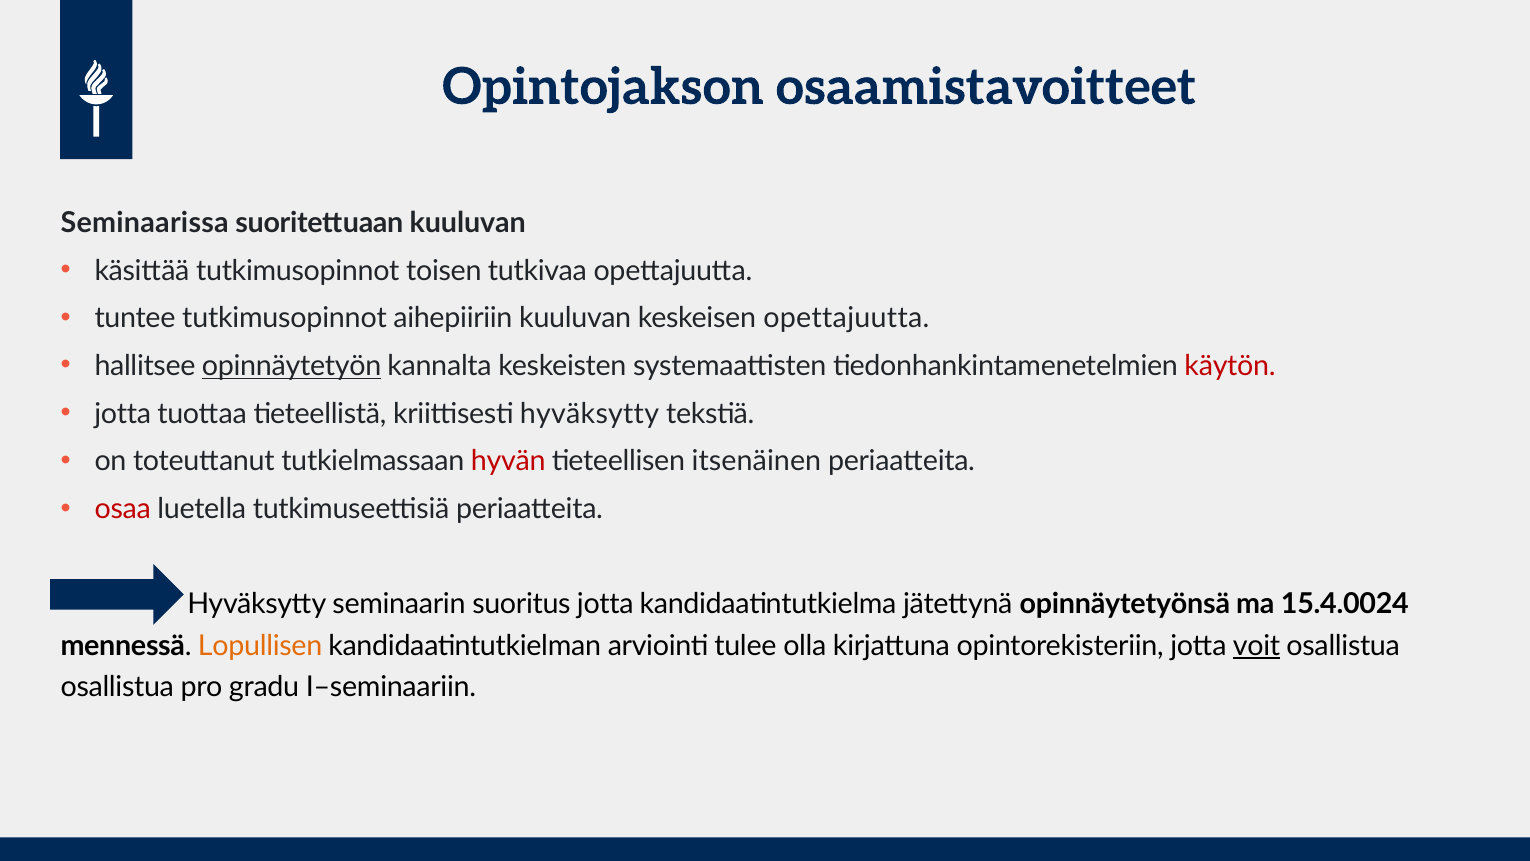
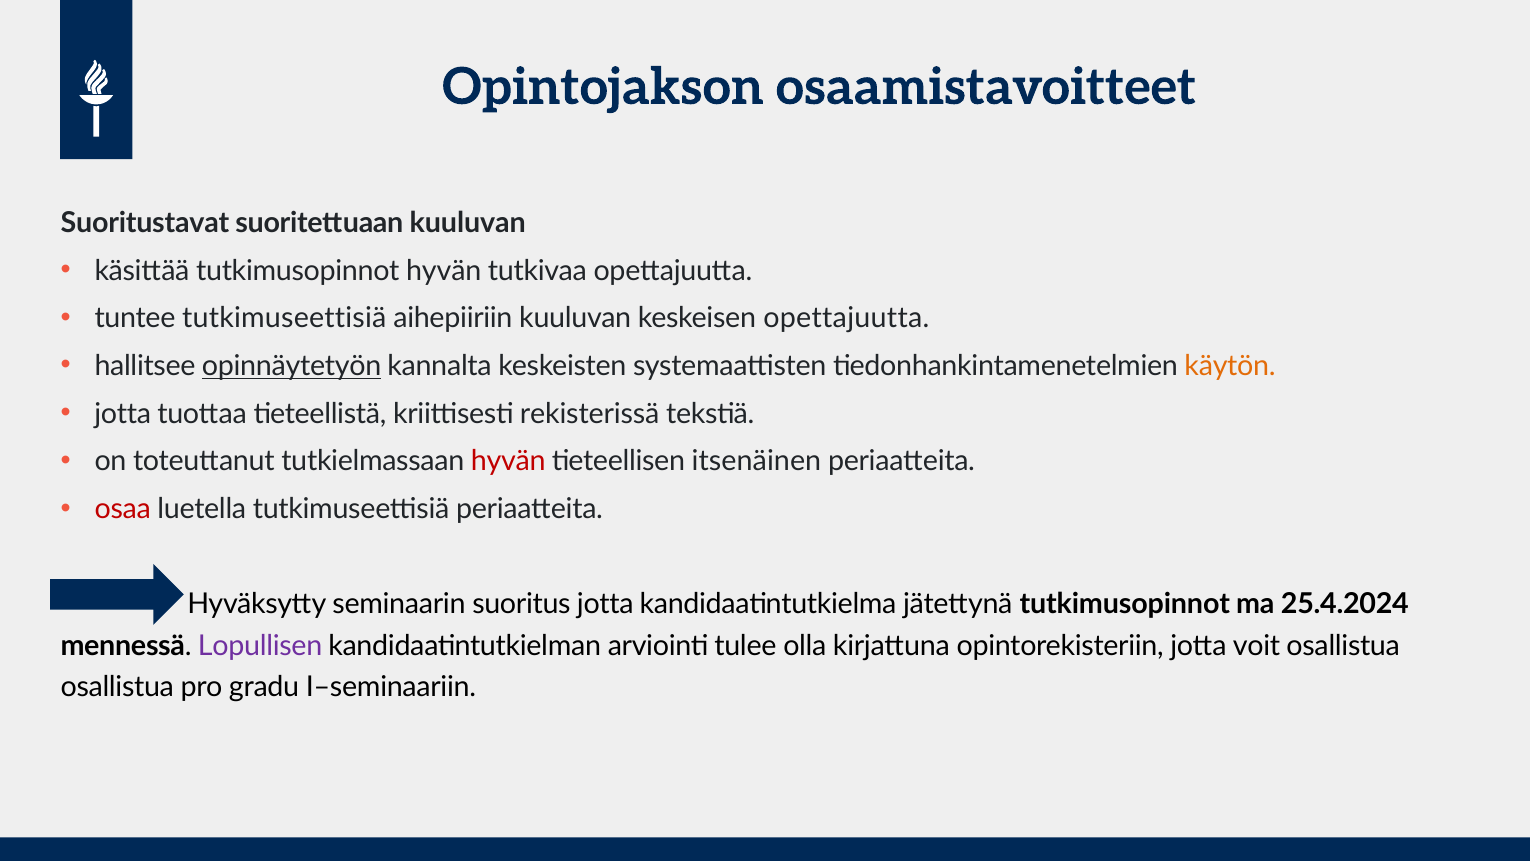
Seminaarissa: Seminaarissa -> Suoritustavat (145, 223)
tutkimusopinnot toisen: toisen -> hyvän (444, 271)
tuntee tutkimusopinnot: tutkimusopinnot -> tutkimuseettisiä (284, 318)
käytön colour: red -> orange (1230, 366)
kriittisesti hyväksytty: hyväksytty -> rekisterissä (590, 414)
jätettynä opinnäytetyönsä: opinnäytetyönsä -> tutkimusopinnot (1125, 604)
15.4.0024: 15.4.0024 -> 25.4.2024 (1345, 604)
Lopullisen colour: orange -> purple (260, 645)
voit underline: present -> none (1256, 645)
